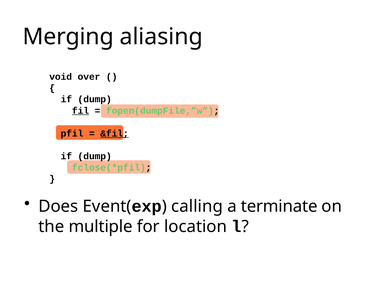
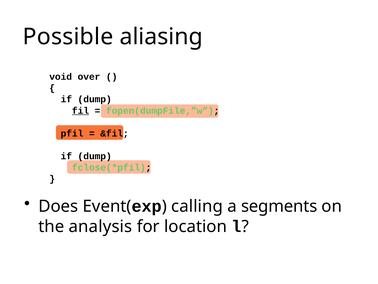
Merging: Merging -> Possible (68, 37)
&fil underline: present -> none (115, 133)
terminate: terminate -> segments (279, 206)
multiple: multiple -> analysis (100, 226)
